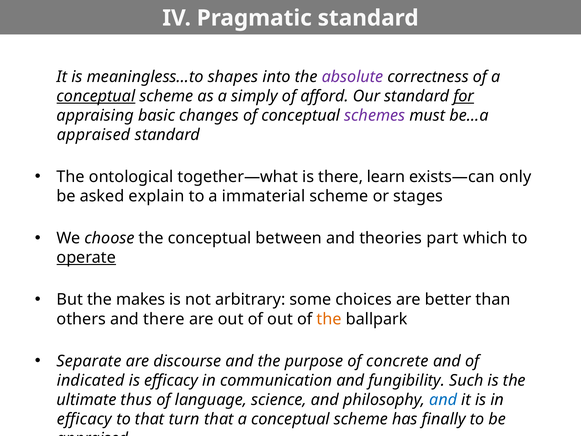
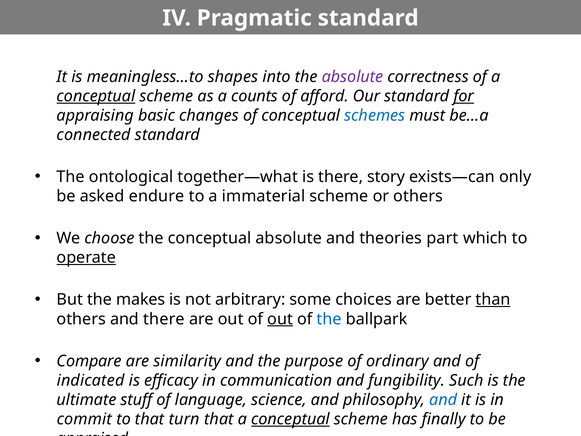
simply: simply -> counts (255, 96)
schemes colour: purple -> blue (375, 115)
appraised: appraised -> connected (94, 135)
learn: learn -> story (386, 177)
explain: explain -> endure (157, 196)
or stages: stages -> others (418, 196)
conceptual between: between -> absolute (289, 238)
than underline: none -> present (493, 299)
out underline: none -> present (280, 319)
the colour: orange -> blue (329, 319)
Separate: Separate -> Compare (89, 361)
discourse: discourse -> similarity (187, 361)
concrete: concrete -> ordinary (397, 361)
thus: thus -> stuff (136, 400)
efficacy: efficacy -> commit (84, 419)
conceptual underline: none -> present (290, 419)
